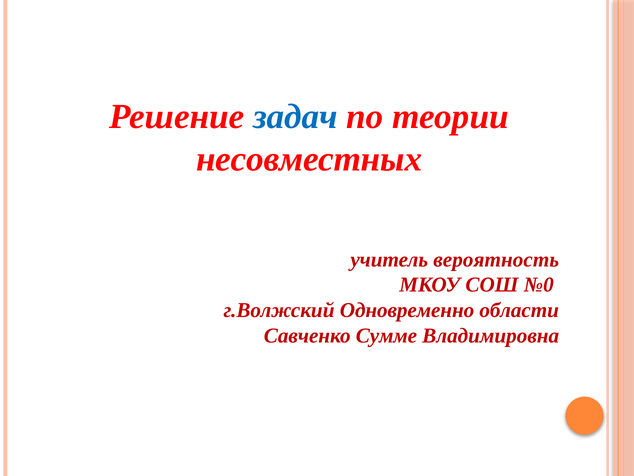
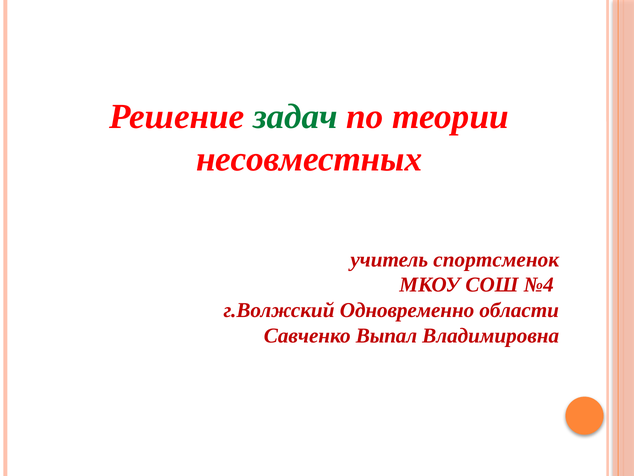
задач colour: blue -> green (296, 117)
вероятность: вероятность -> спортсменок (496, 259)
№0: №0 -> №4 (539, 285)
Сумме: Сумме -> Выпал (386, 335)
